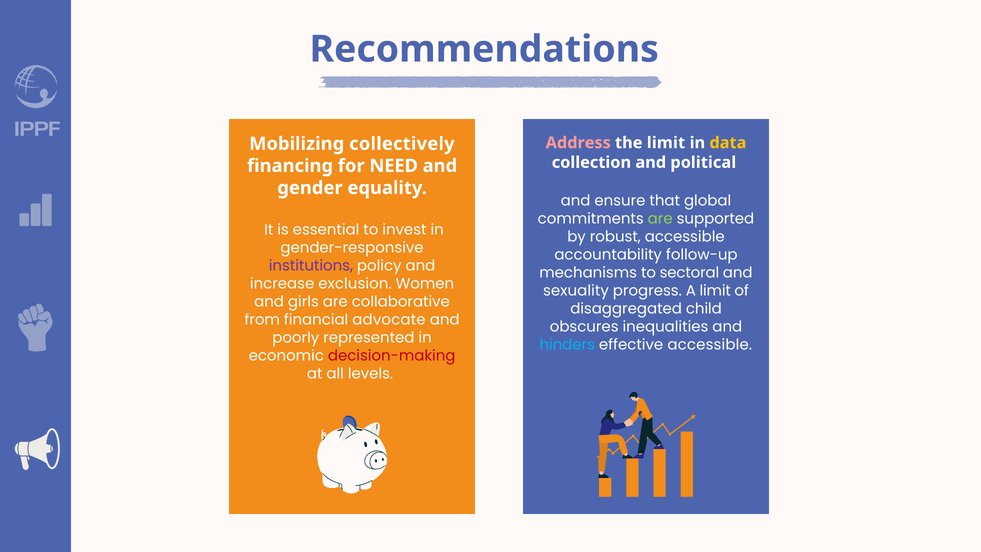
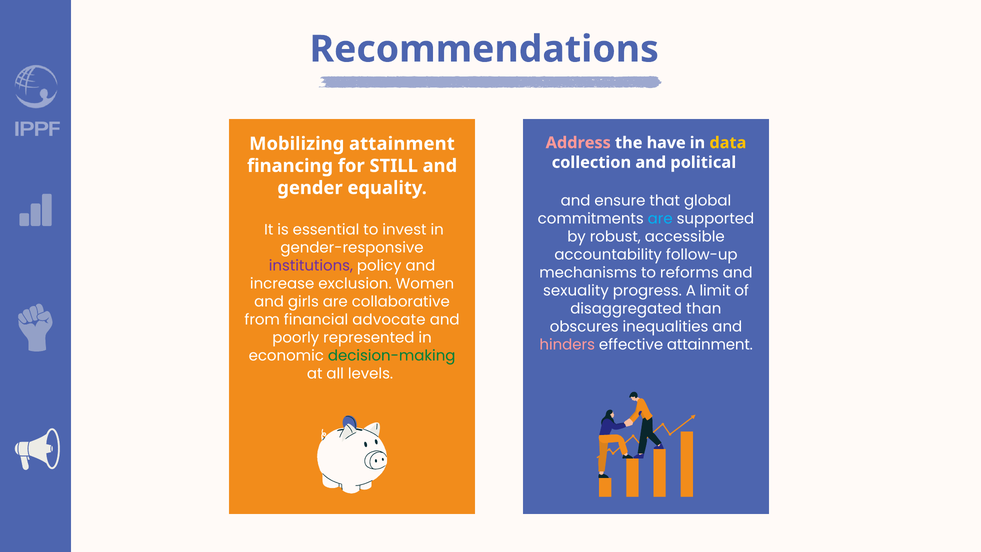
the limit: limit -> have (666, 143)
Mobilizing collectively: collectively -> attainment (402, 144)
NEED: NEED -> STILL (394, 166)
are colour: light green -> light blue (660, 219)
sectoral: sectoral -> reforms (689, 273)
child: child -> than (704, 309)
hinders colour: light blue -> pink (567, 345)
effective accessible: accessible -> attainment (710, 345)
decision-making colour: red -> green (392, 356)
